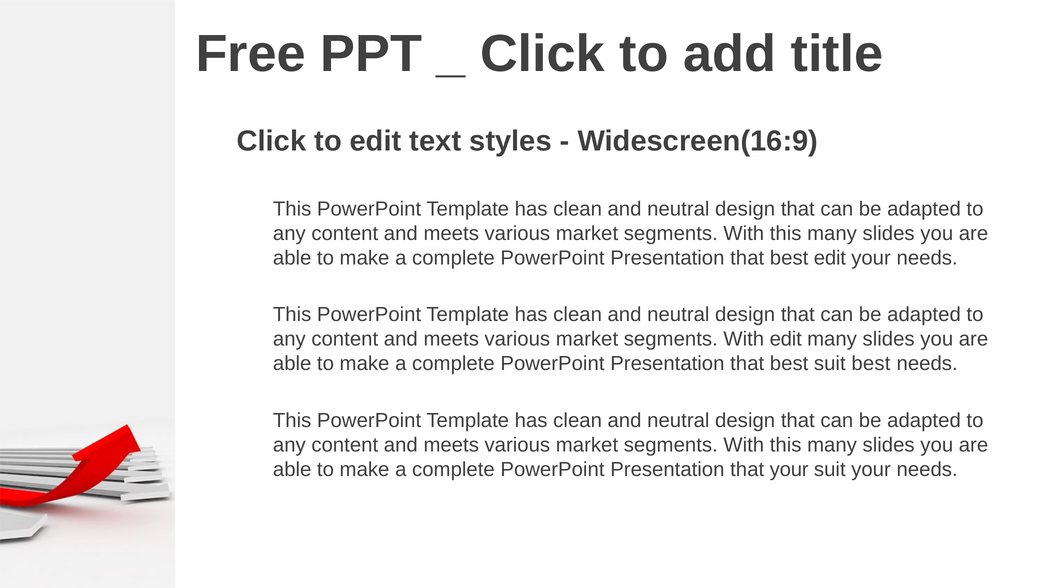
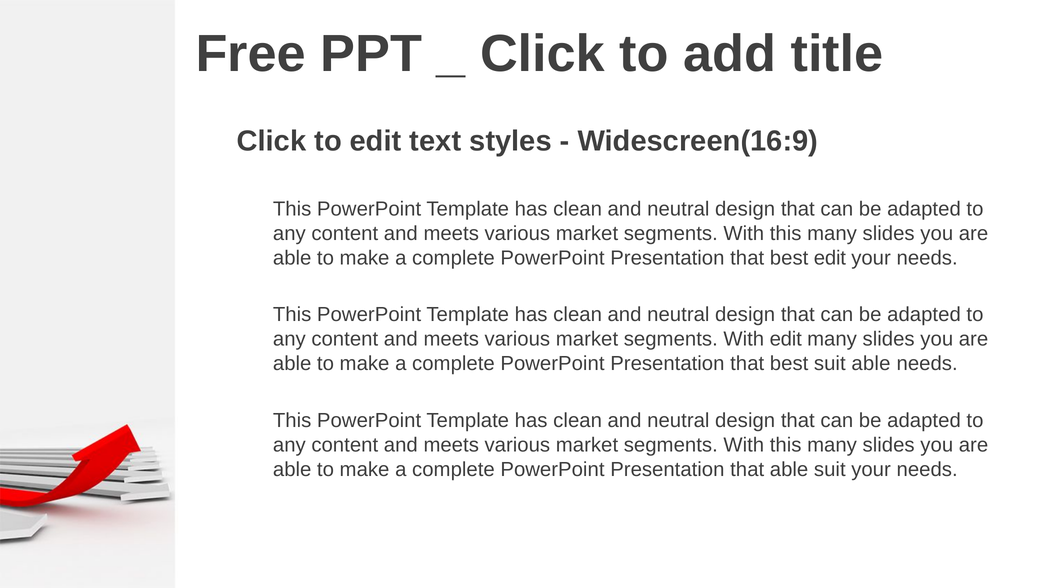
suit best: best -> able (871, 364)
that your: your -> able (789, 470)
